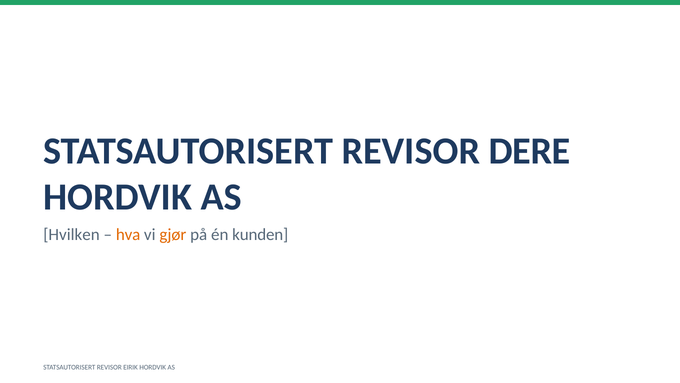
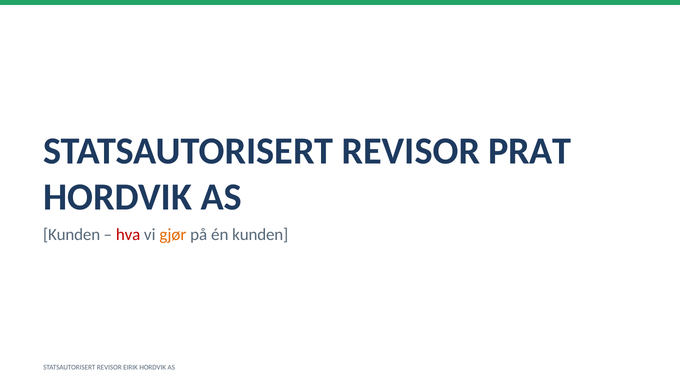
DERE: DERE -> PRAT (530, 151)
Hvilken: Hvilken -> Kunden (72, 234)
hva colour: orange -> red (128, 234)
